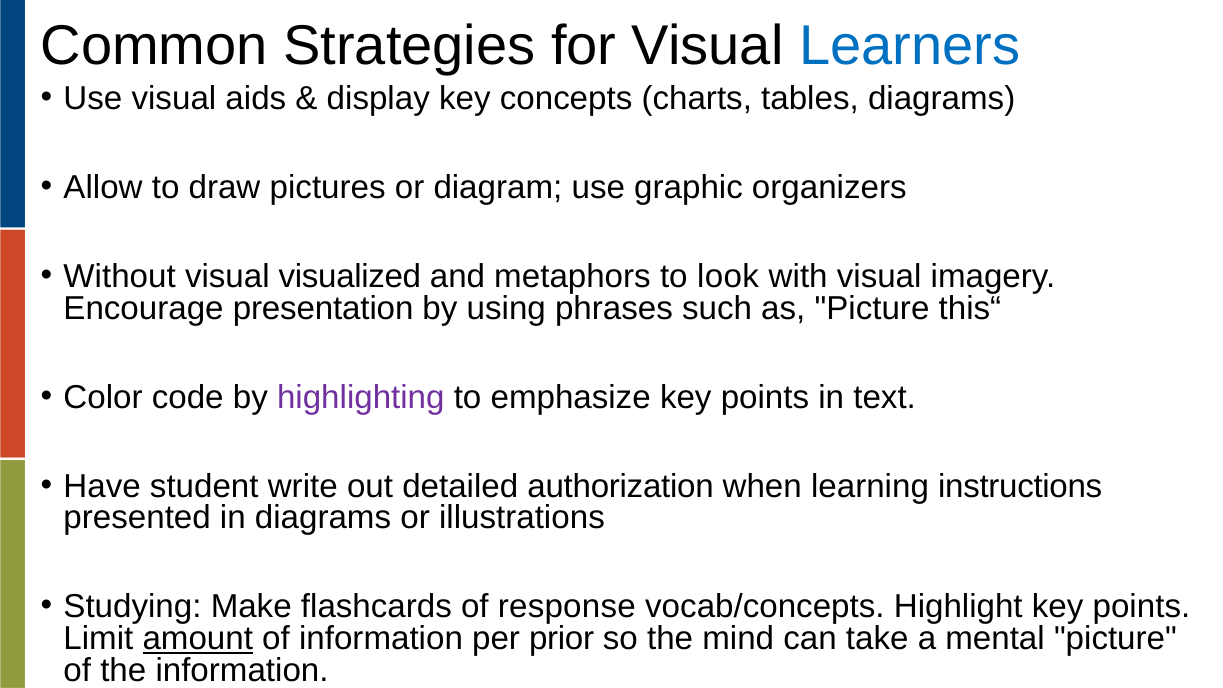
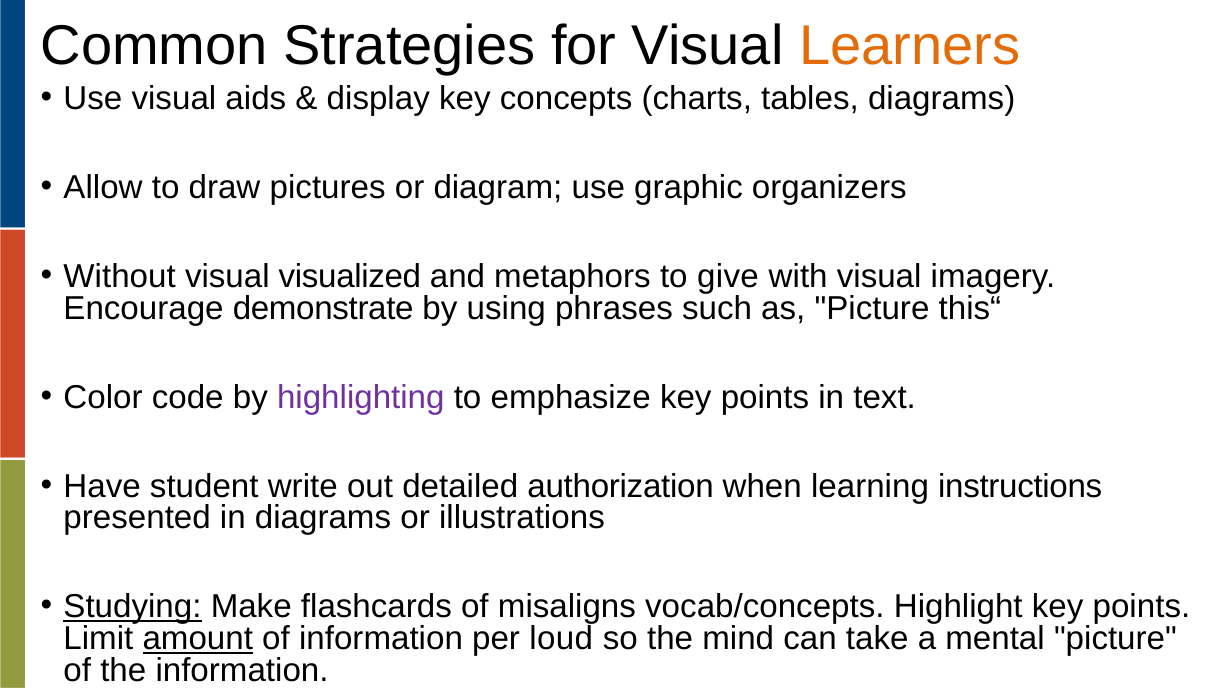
Learners colour: blue -> orange (910, 46)
look: look -> give (728, 276)
presentation: presentation -> demonstrate (323, 308)
Studying underline: none -> present (132, 607)
response: response -> misaligns (567, 607)
prior: prior -> loud (561, 639)
